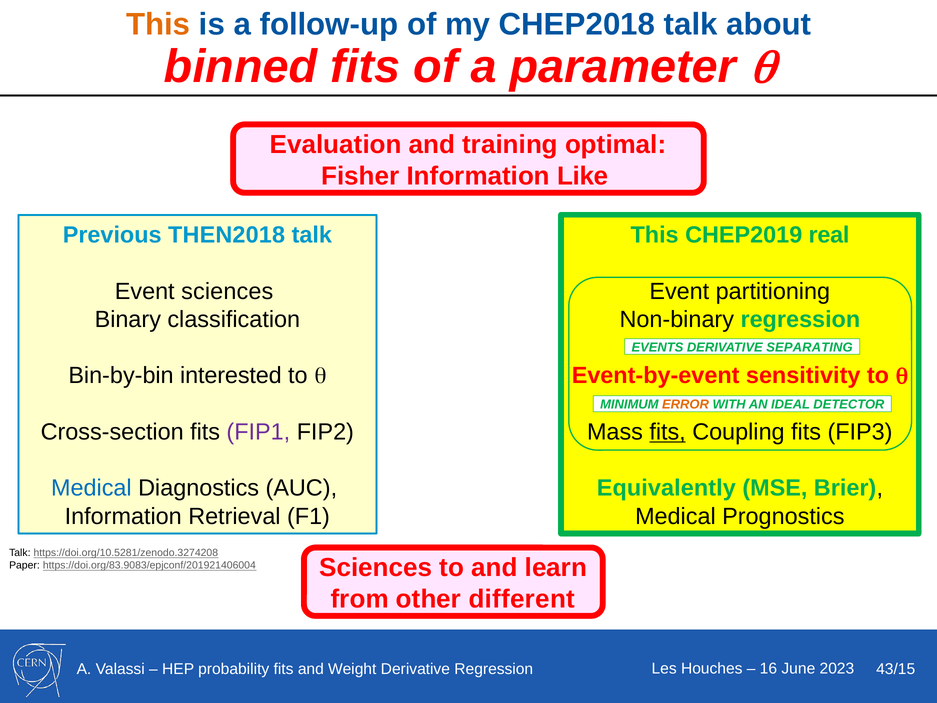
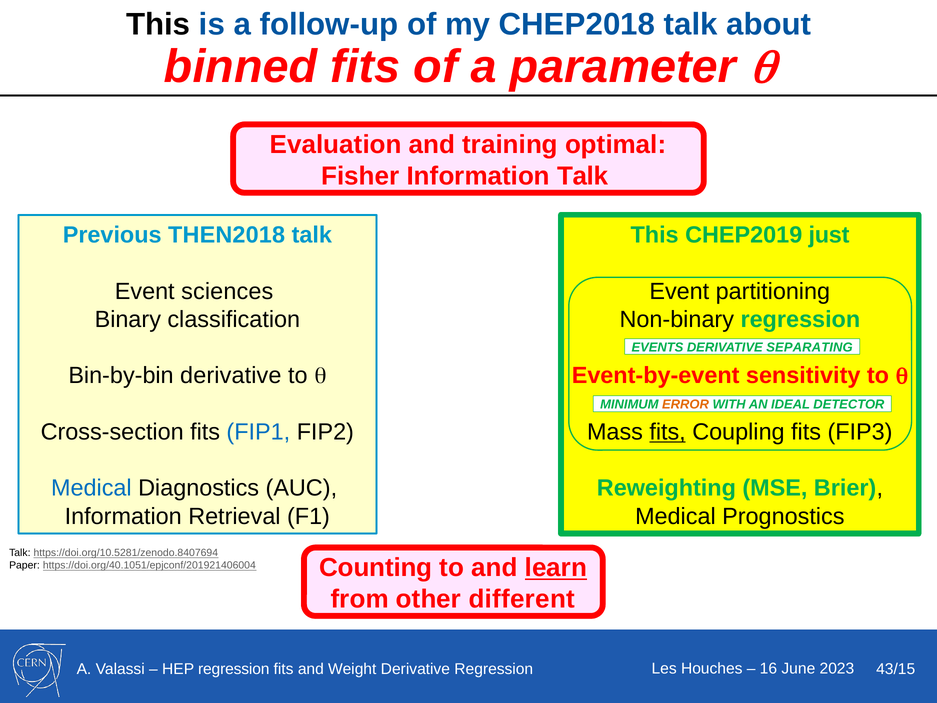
This colour: orange -> black (158, 25)
Information Like: Like -> Talk (583, 176)
real: real -> just (829, 235)
Bin-by-bin interested: interested -> derivative (231, 376)
FIP1 colour: purple -> blue (258, 432)
Equivalently: Equivalently -> Reweighting (666, 488)
https://doi.org/10.5281/zenodo.3274208: https://doi.org/10.5281/zenodo.3274208 -> https://doi.org/10.5281/zenodo.8407694 (126, 553)
Sciences: Sciences -> Counting (376, 568)
learn underline: none -> present (556, 568)
https://doi.org/83.9083/epjconf/201921406004: https://doi.org/83.9083/epjconf/201921406004 -> https://doi.org/40.1051/epjconf/201921406004 (149, 565)
probability: probability -> regression (234, 669)
